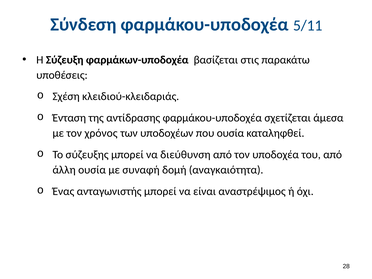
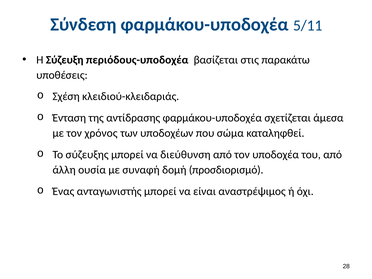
φαρμάκων-υποδοχέα: φαρμάκων-υποδοχέα -> περιόδους-υποδοχέα (137, 60)
που ουσία: ουσία -> σώμα (230, 133)
αναγκαιότητα: αναγκαιότητα -> προσδιορισμό (226, 170)
